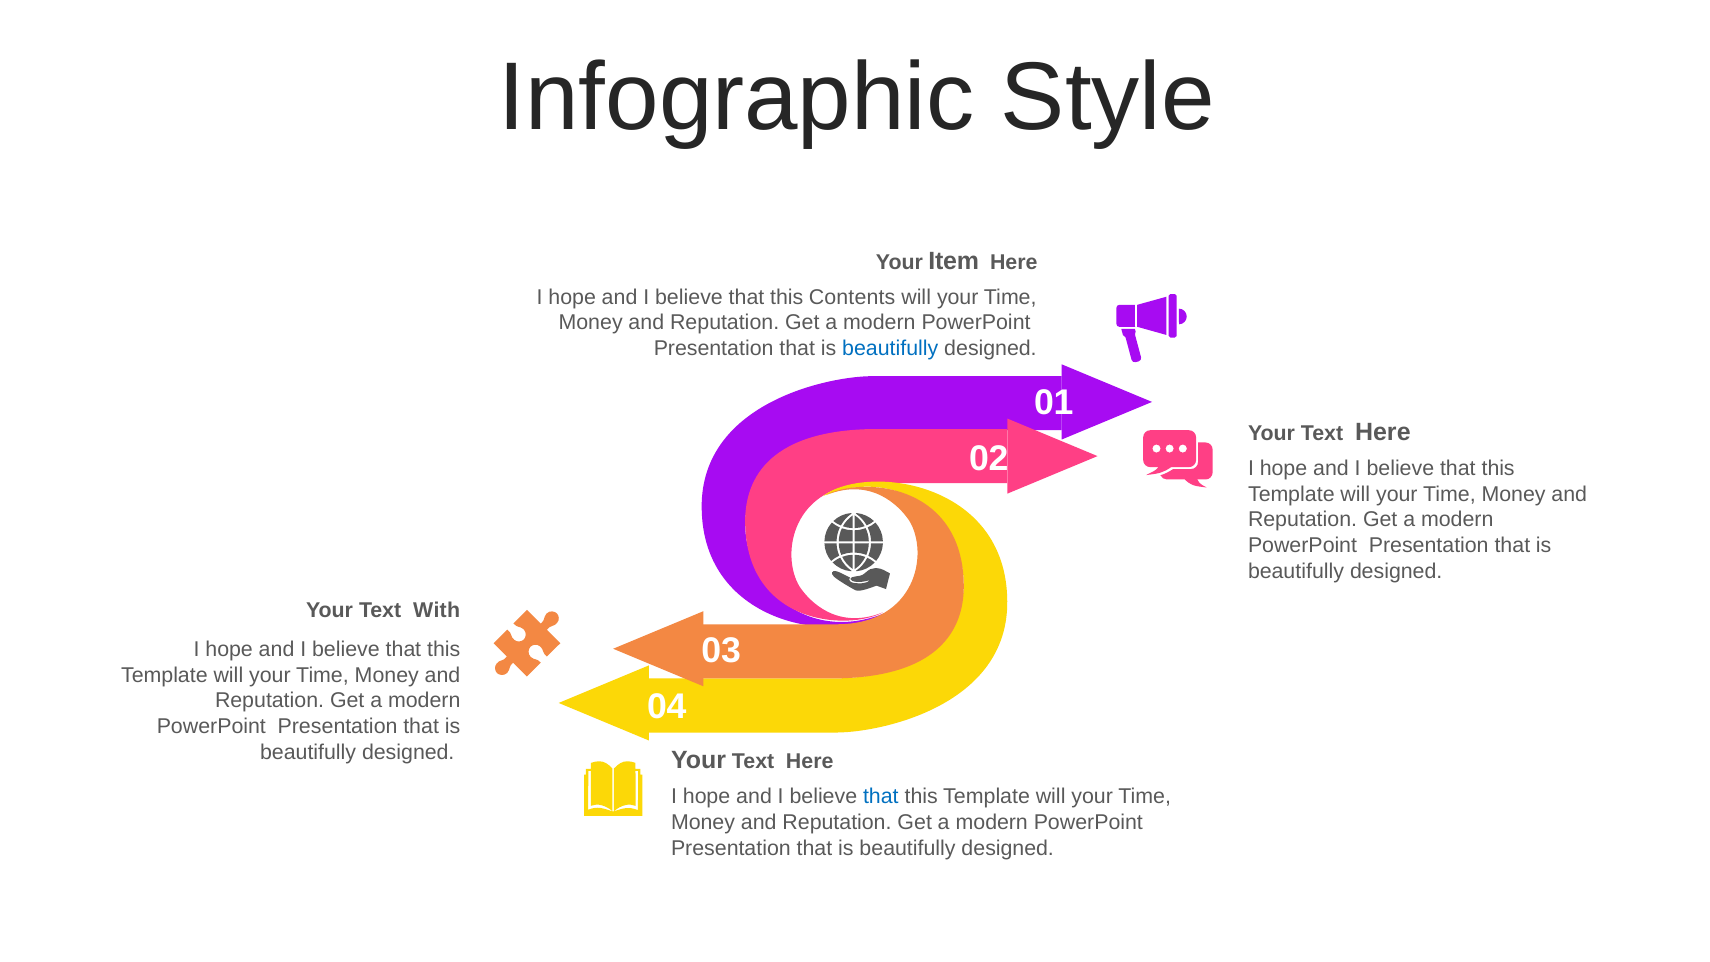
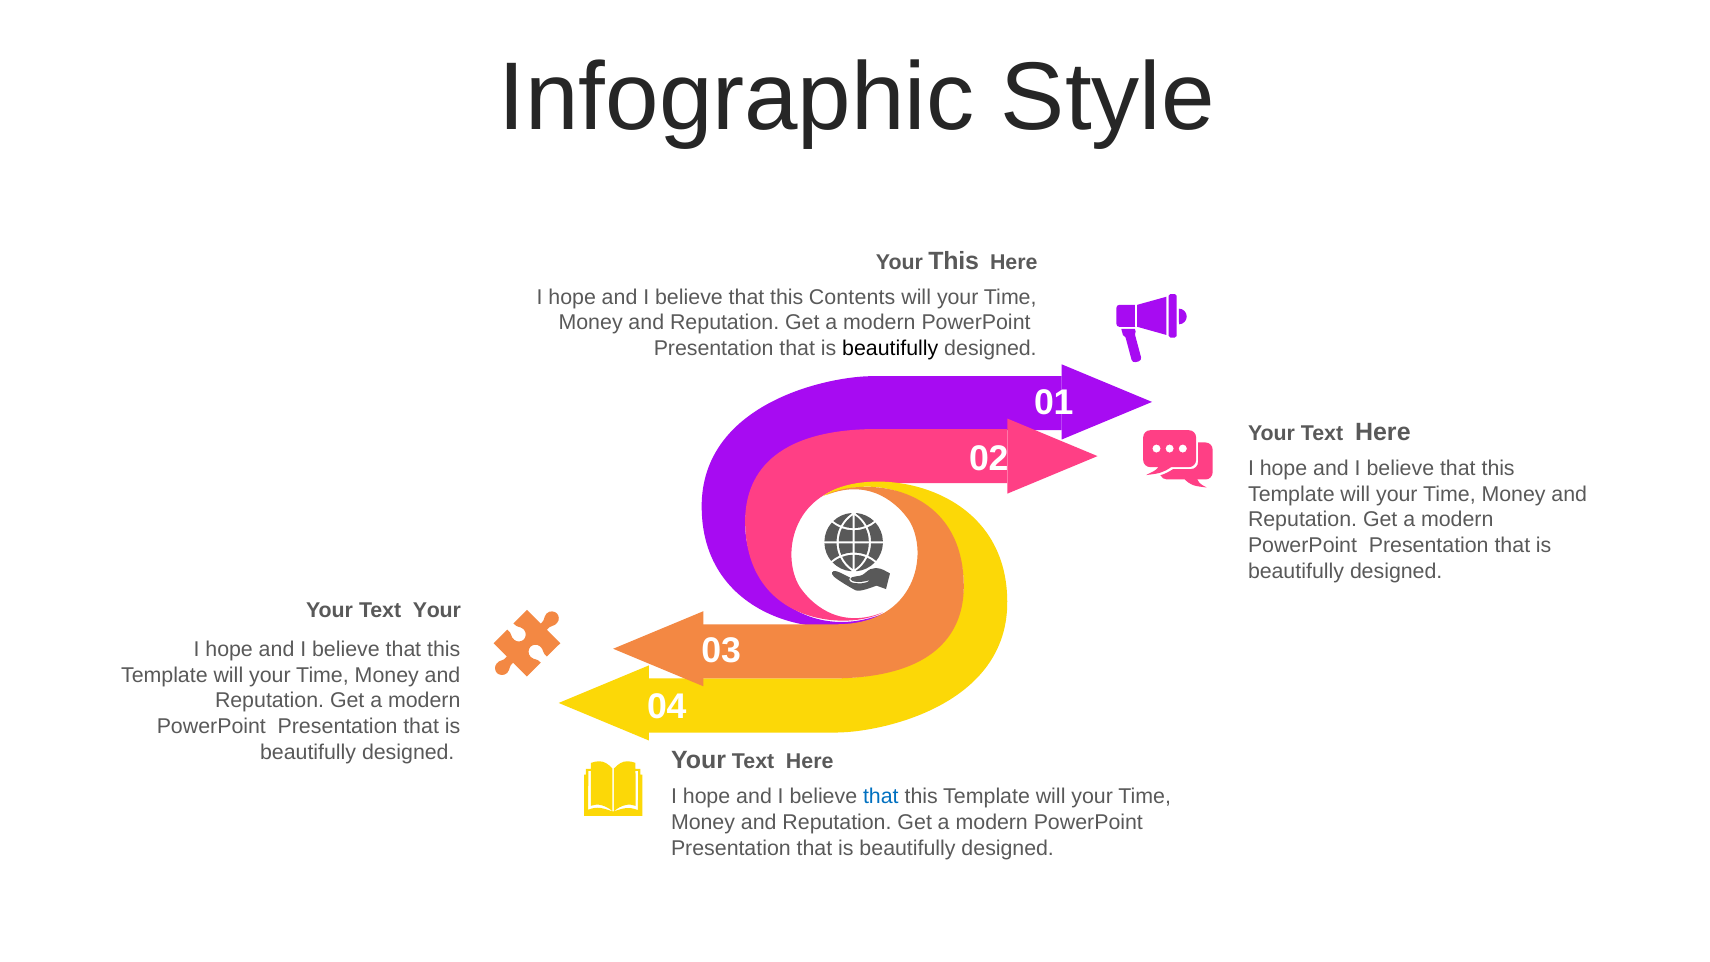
Your Item: Item -> This (954, 261)
beautifully colour: blue -> black (890, 348)
Text With: With -> Your (437, 611)
